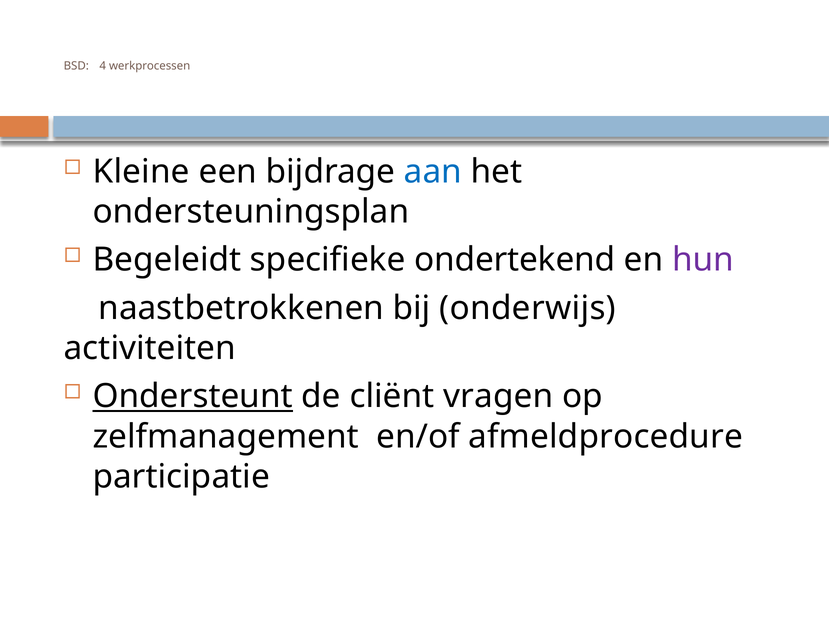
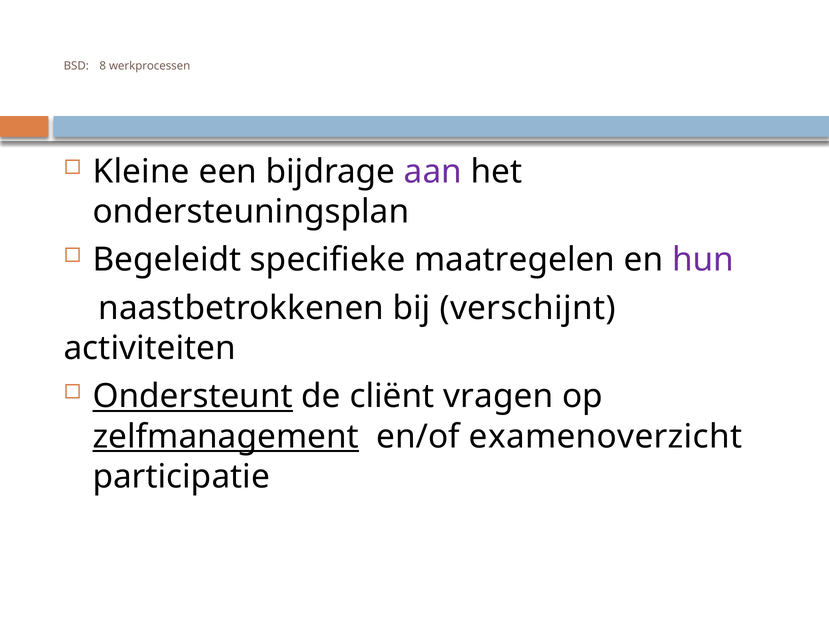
4: 4 -> 8 (103, 66)
aan colour: blue -> purple (433, 172)
ondertekend: ondertekend -> maatregelen (515, 260)
onderwijs: onderwijs -> verschijnt (528, 308)
zelfmanagement underline: none -> present (226, 436)
afmeldprocedure: afmeldprocedure -> examenoverzicht (606, 436)
